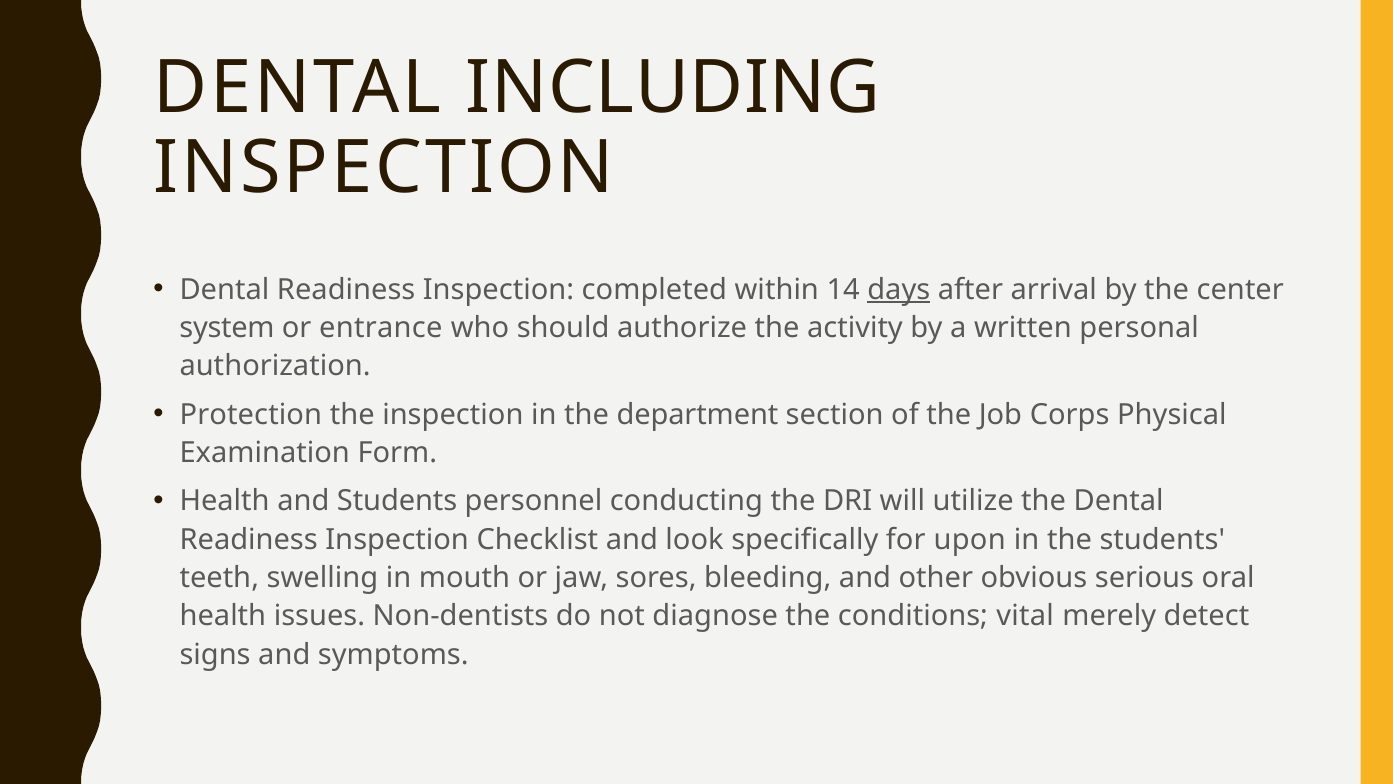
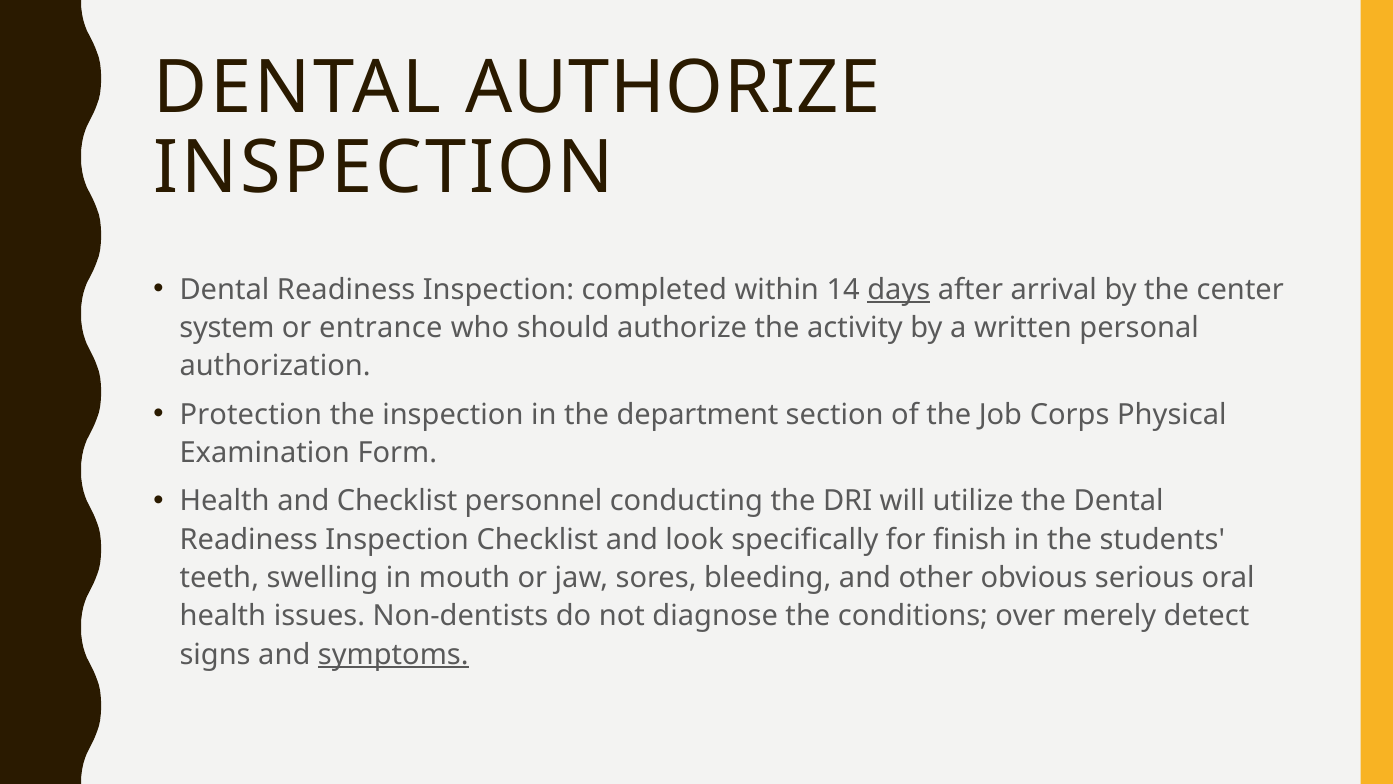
DENTAL INCLUDING: INCLUDING -> AUTHORIZE (673, 88)
and Students: Students -> Checklist (397, 501)
upon: upon -> finish (970, 539)
vital: vital -> over (1025, 616)
symptoms underline: none -> present (393, 654)
